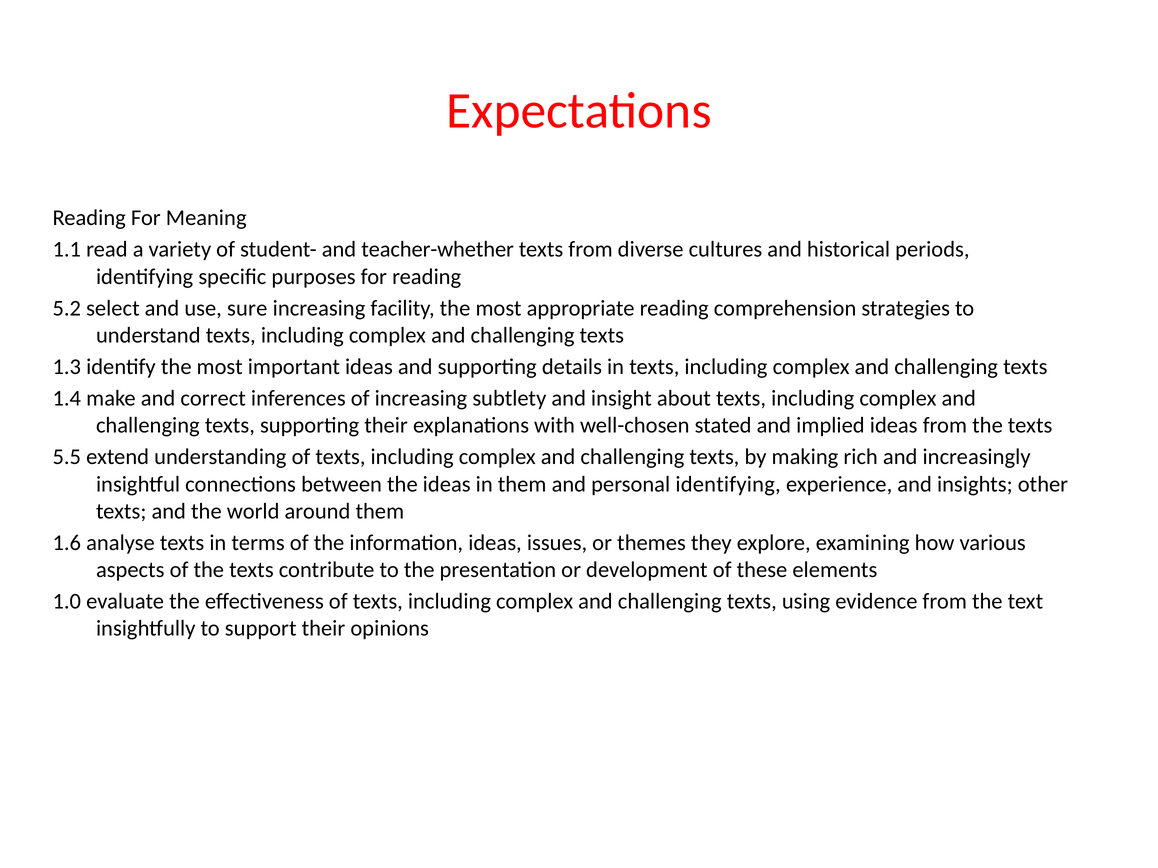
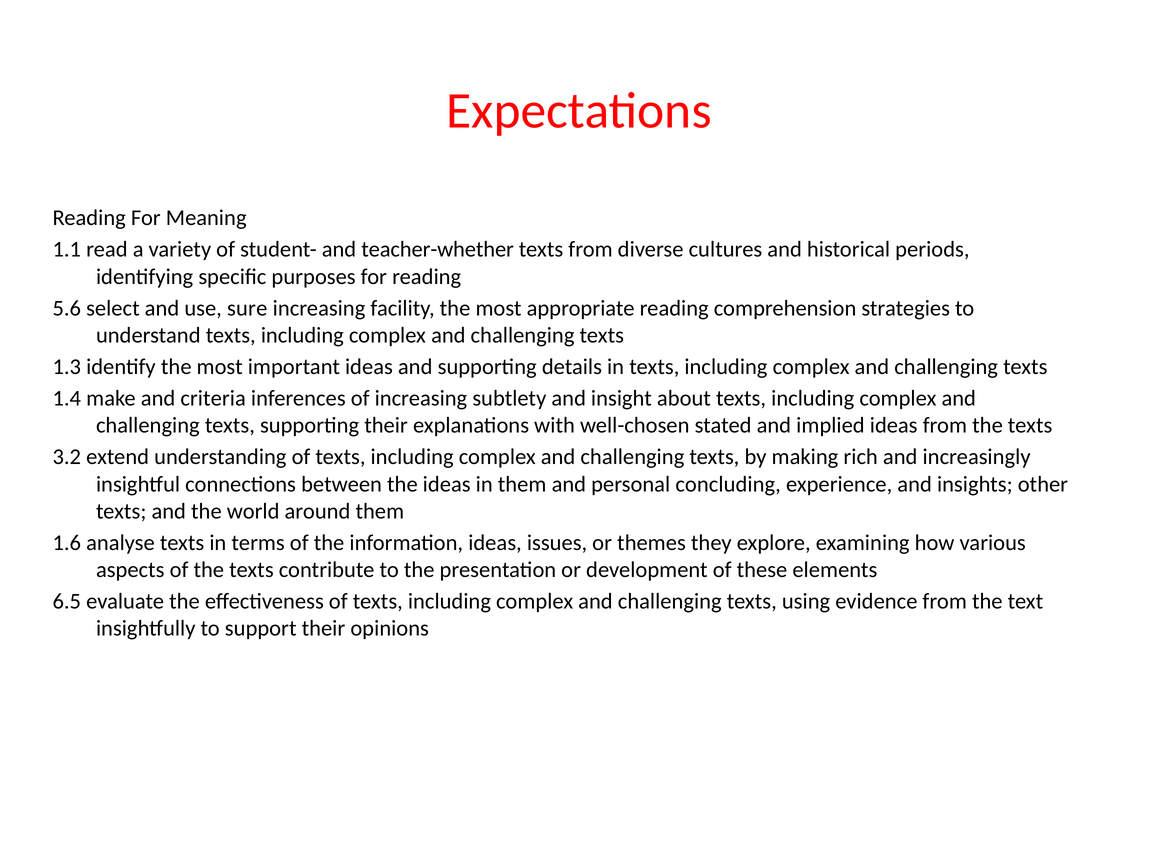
5.2: 5.2 -> 5.6 (67, 308)
correct: correct -> criteria (213, 399)
5.5: 5.5 -> 3.2 (67, 457)
personal identifying: identifying -> concluding (728, 484)
1.0: 1.0 -> 6.5 (67, 602)
